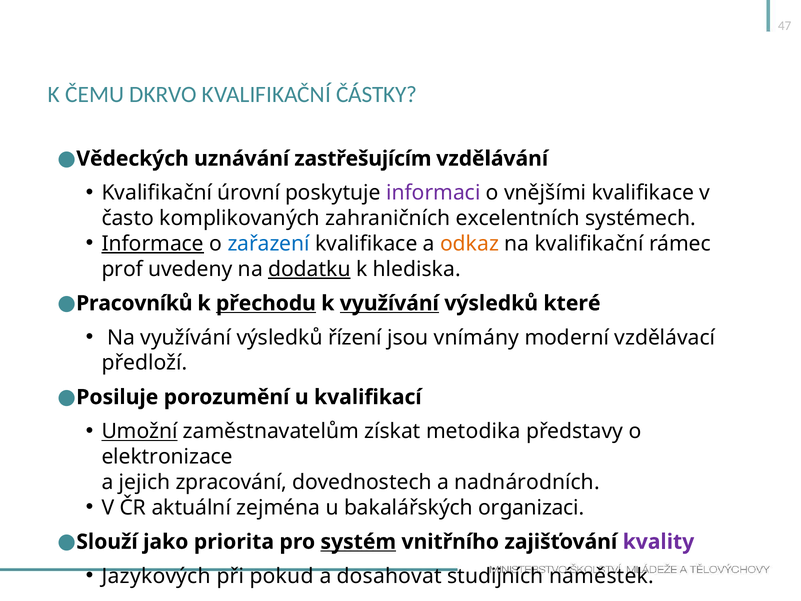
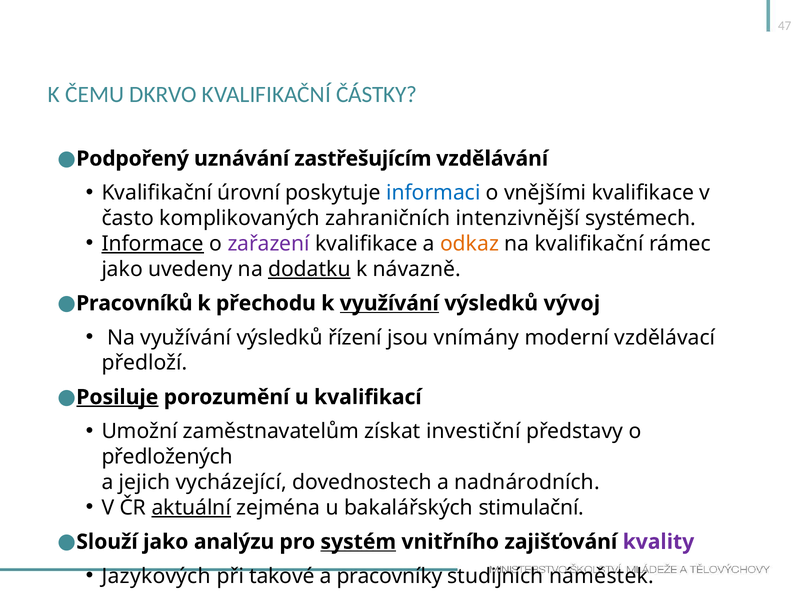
Vědeckých: Vědeckých -> Podpořený (133, 159)
informaci colour: purple -> blue (433, 193)
excelentních: excelentních -> intenzivnější (518, 218)
zařazení colour: blue -> purple (269, 244)
prof: prof -> jako (122, 269)
hlediska: hlediska -> návazně (417, 269)
přechodu underline: present -> none (266, 303)
které: které -> vývoj (572, 303)
Posiluje underline: none -> present (117, 397)
Umožní underline: present -> none (140, 431)
metodika: metodika -> investiční (473, 431)
elektronizace: elektronizace -> předložených (167, 457)
zpracování: zpracování -> vycházející (231, 482)
aktuální underline: none -> present (191, 507)
organizaci: organizaci -> stimulační (531, 507)
priorita: priorita -> analýzu (234, 542)
pokud: pokud -> takové (282, 576)
dosahovat: dosahovat -> pracovníky (389, 576)
